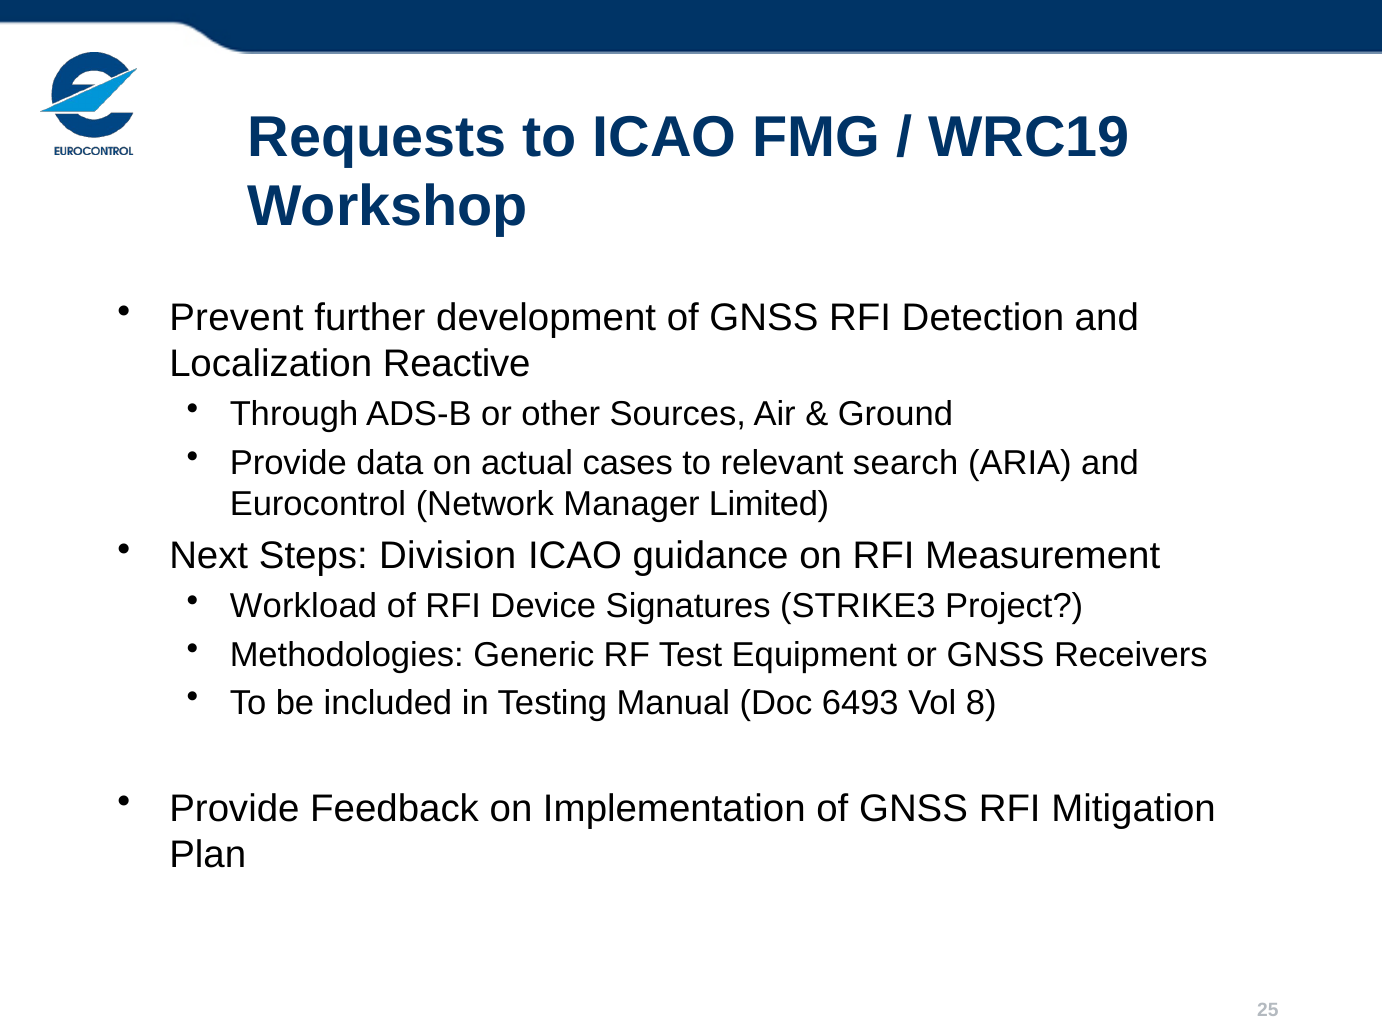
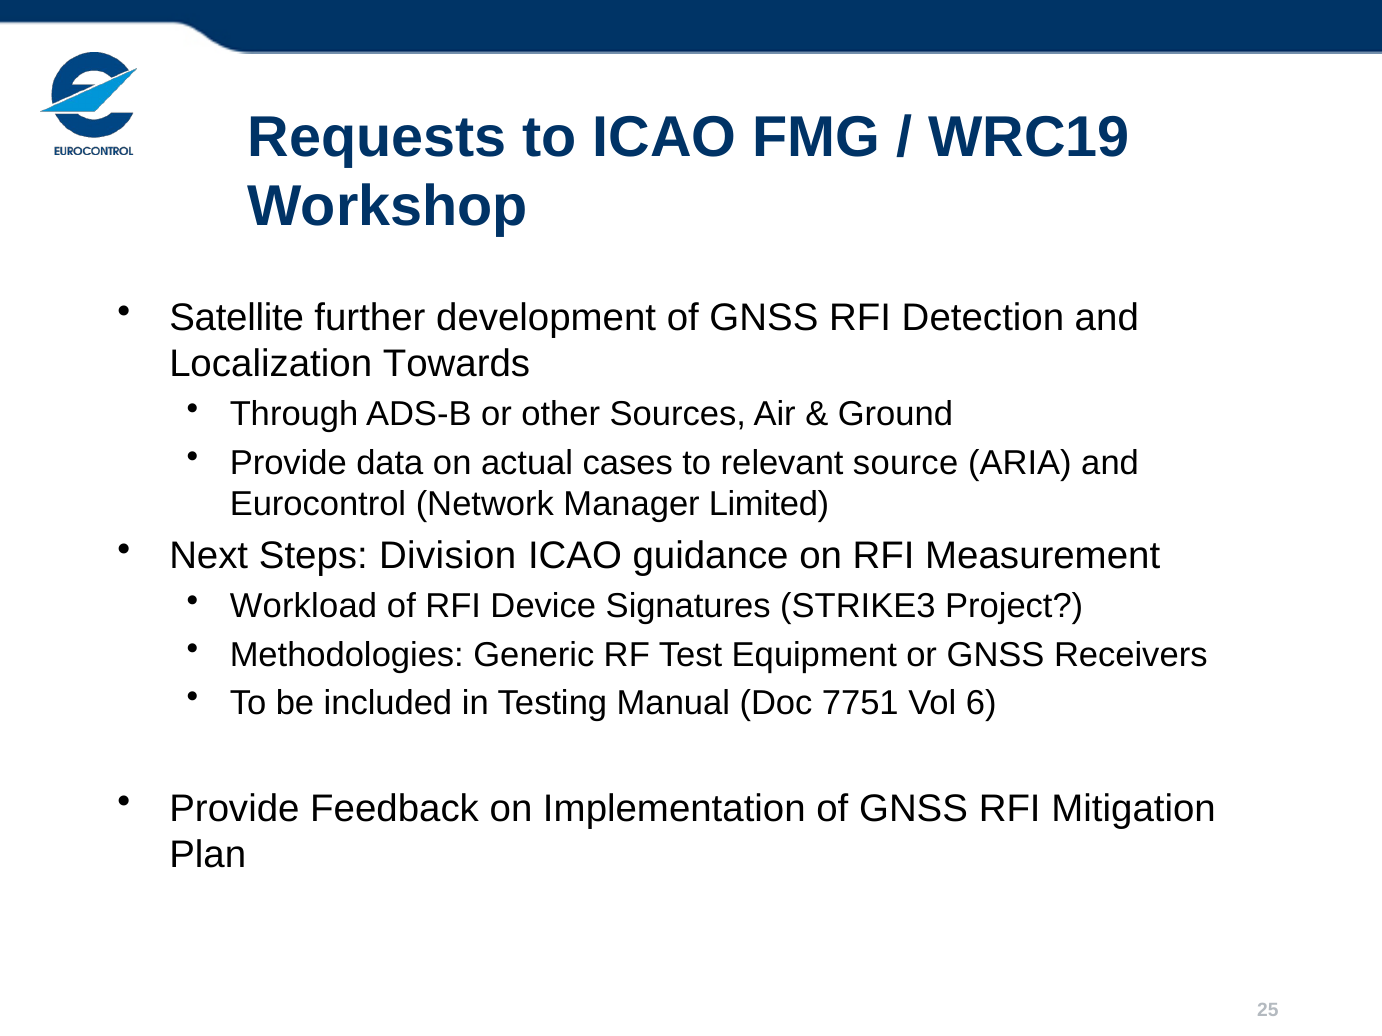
Prevent: Prevent -> Satellite (237, 318)
Reactive: Reactive -> Towards (457, 364)
search: search -> source (906, 463)
6493: 6493 -> 7751 (860, 703)
8: 8 -> 6 (981, 703)
